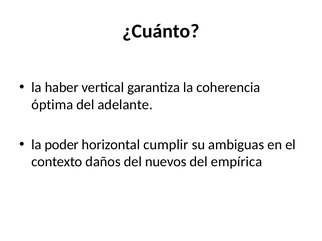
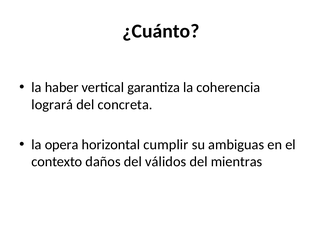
óptima: óptima -> logrará (52, 105)
adelante: adelante -> concreta (125, 105)
poder: poder -> opera (62, 145)
nuevos: nuevos -> válidos (166, 162)
empírica: empírica -> mientras (237, 162)
